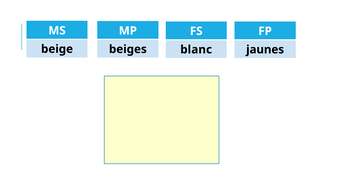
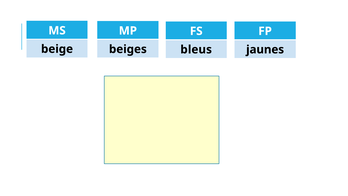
blanc: blanc -> bleus (196, 50)
